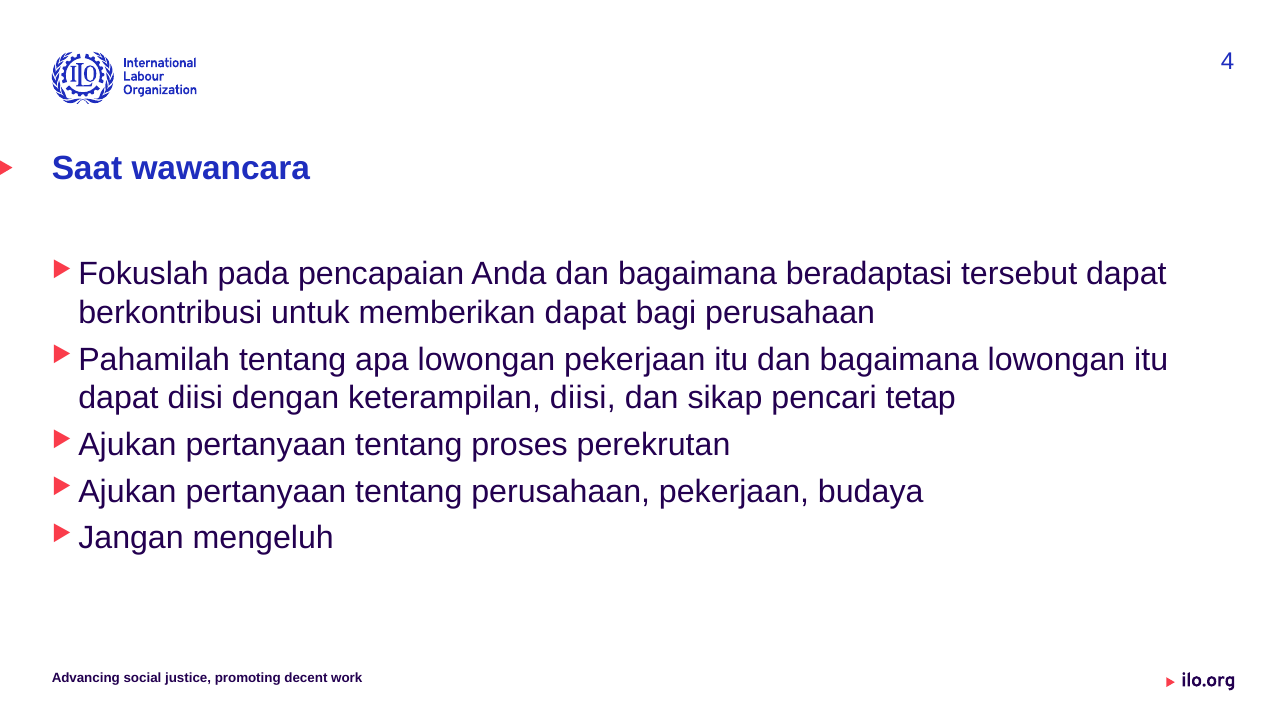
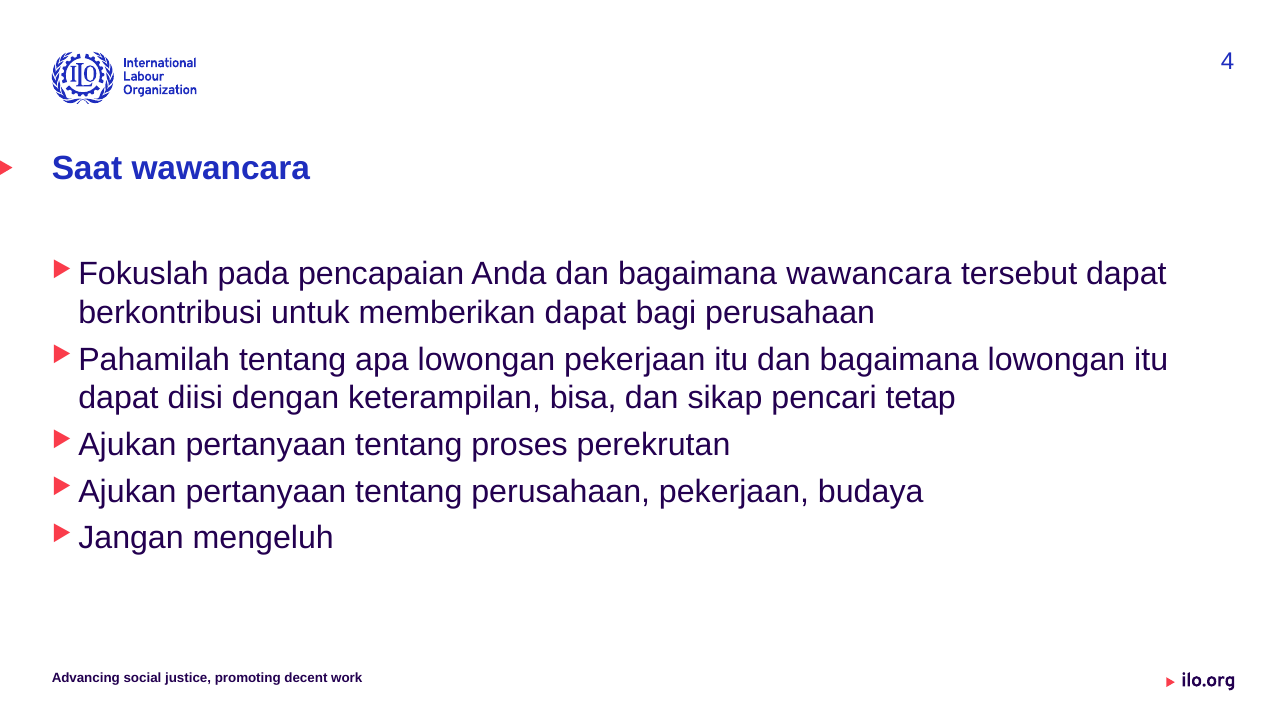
bagaimana beradaptasi: beradaptasi -> wawancara (869, 274)
keterampilan diisi: diisi -> bisa (583, 398)
